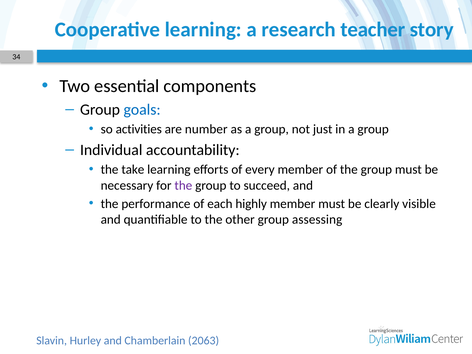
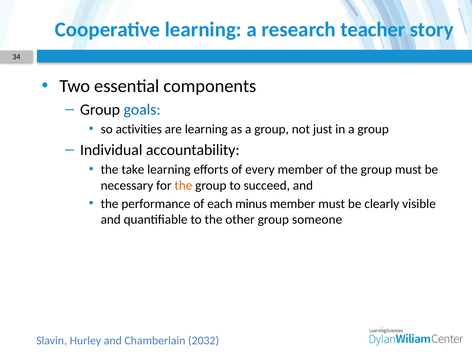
are number: number -> learning (206, 129)
the colour: purple -> orange (183, 185)
highly: highly -> minus (251, 204)
assessing: assessing -> someone (317, 219)
2063: 2063 -> 2032 (204, 341)
